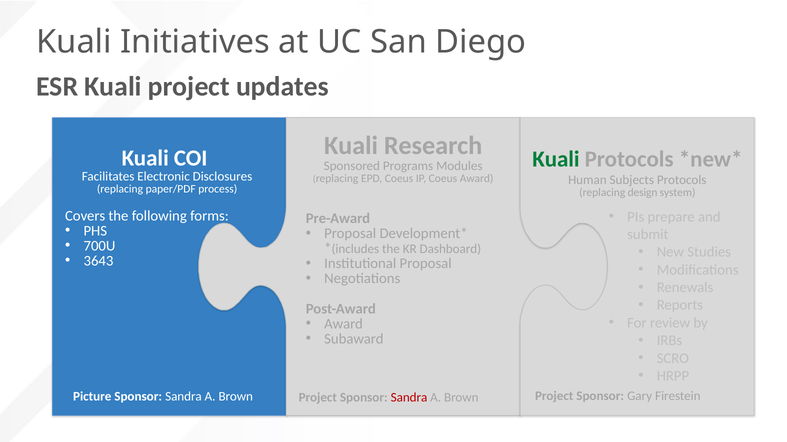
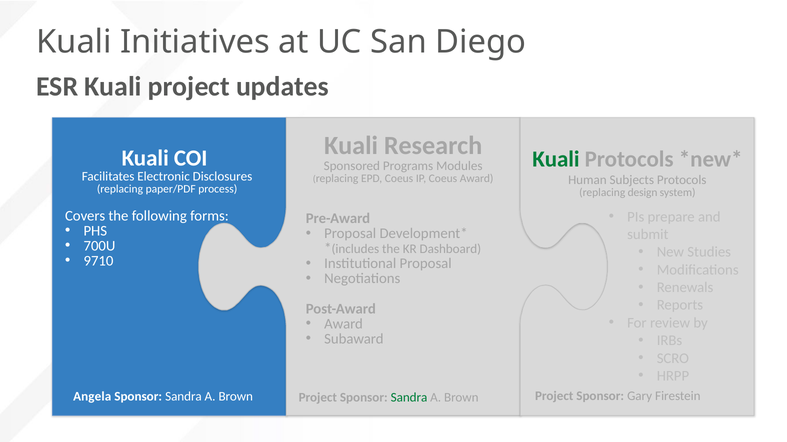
3643: 3643 -> 9710 (98, 261)
Picture: Picture -> Angela (92, 397)
Sandra colour: red -> green (409, 398)
